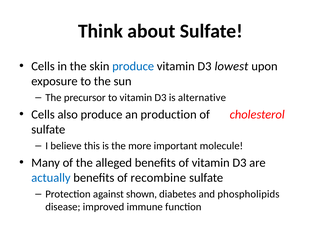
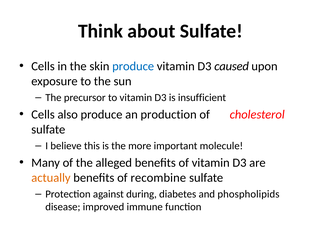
lowest: lowest -> caused (232, 66)
alternative: alternative -> insufficient (202, 97)
actually colour: blue -> orange (51, 177)
shown: shown -> during (141, 194)
